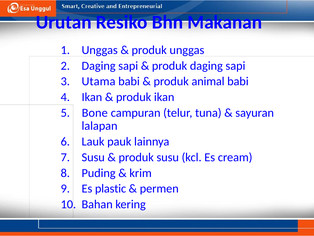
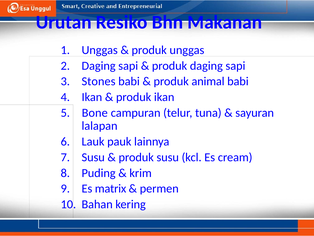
Utama: Utama -> Stones (99, 81)
plastic: plastic -> matrix (111, 188)
